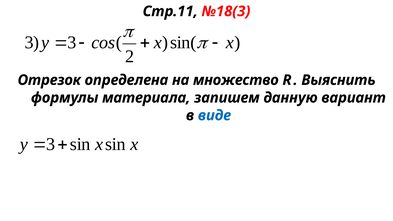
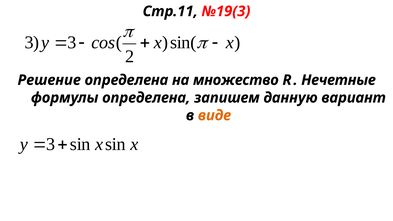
№18(3: №18(3 -> №19(3 (226, 11)
Отрезок: Отрезок -> Решение (49, 80)
Выяснить: Выяснить -> Нечетные (338, 80)
формулы материала: материала -> определена (146, 98)
виде colour: blue -> orange (214, 115)
